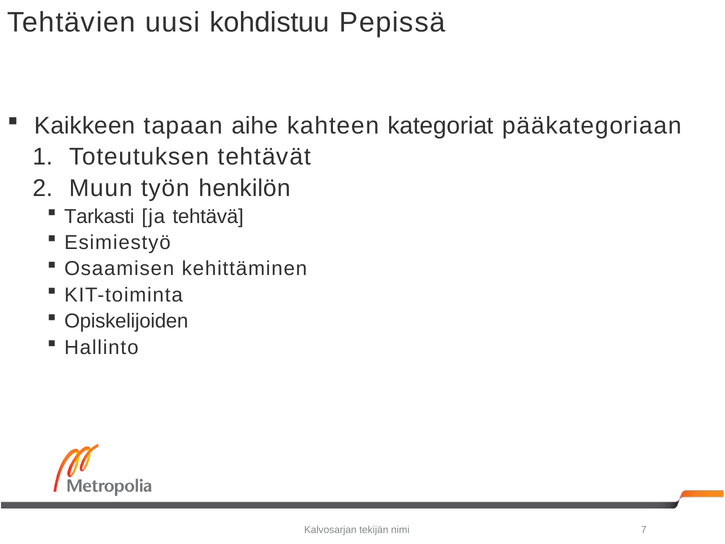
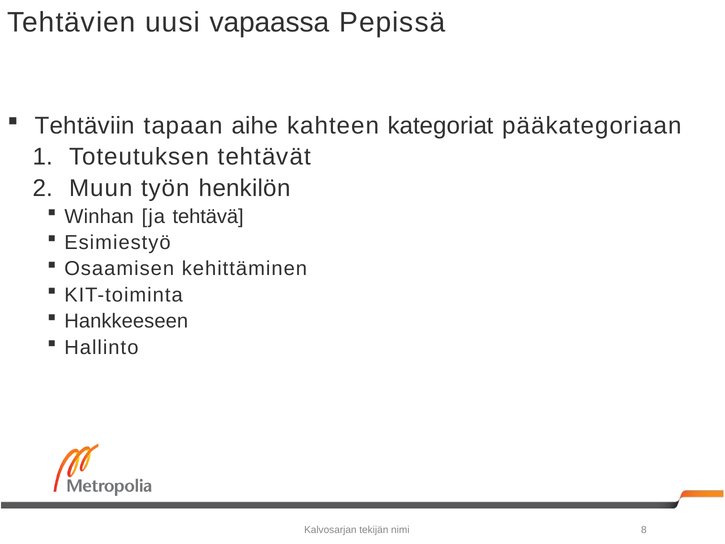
kohdistuu: kohdistuu -> vapaassa (270, 23)
Kaikkeen: Kaikkeen -> Tehtäviin (85, 126)
Tarkasti: Tarkasti -> Winhan (99, 216)
Opiskelijoiden: Opiskelijoiden -> Hankkeeseen (126, 321)
7: 7 -> 8 (644, 530)
